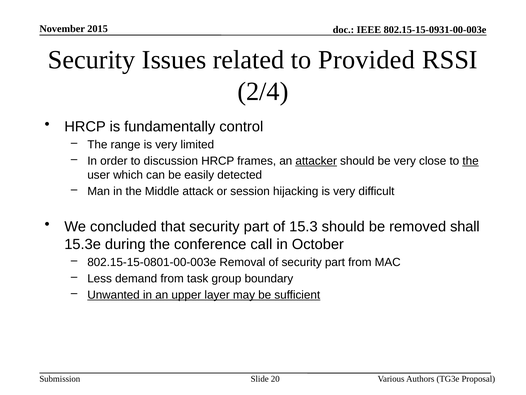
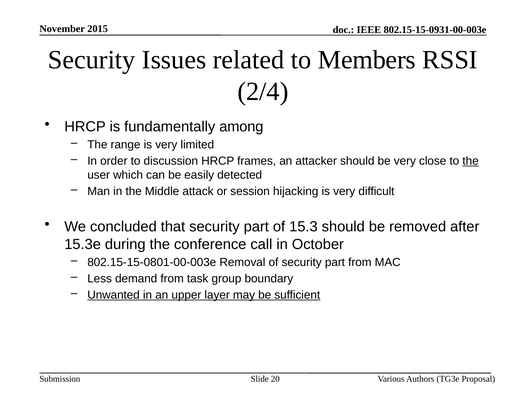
Provided: Provided -> Members (367, 60)
control: control -> among (241, 127)
attacker underline: present -> none (316, 161)
shall: shall -> after (465, 226)
